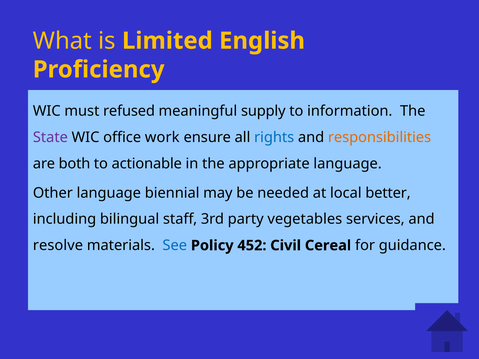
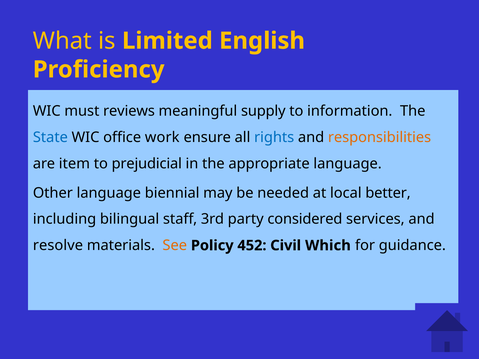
refused: refused -> reviews (129, 111)
State colour: purple -> blue (50, 137)
both: both -> item (74, 164)
actionable: actionable -> prejudicial (147, 164)
vegetables: vegetables -> considered (305, 219)
See colour: blue -> orange (175, 246)
Cereal: Cereal -> Which (328, 246)
